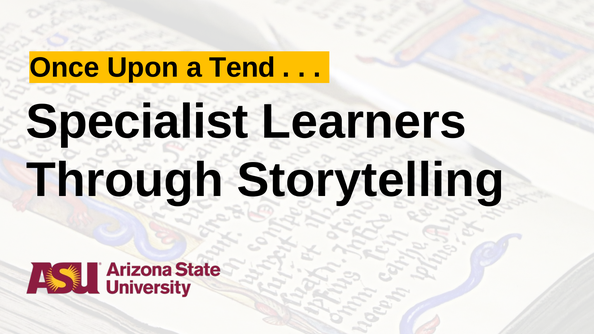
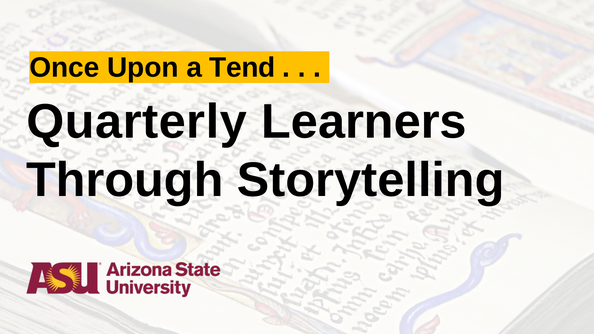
Specialist: Specialist -> Quarterly (137, 122)
